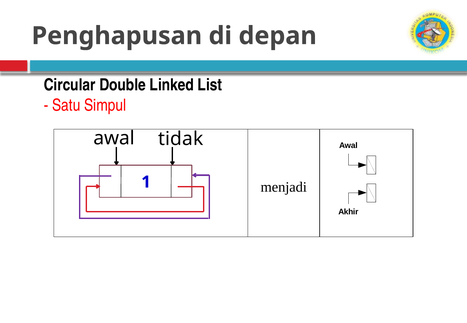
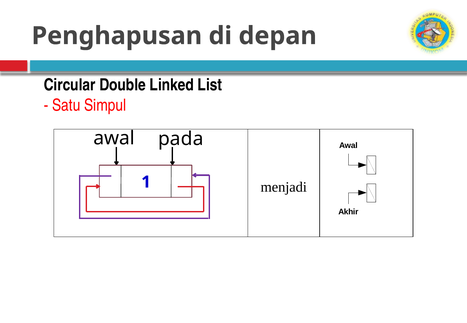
tidak: tidak -> pada (181, 139)
